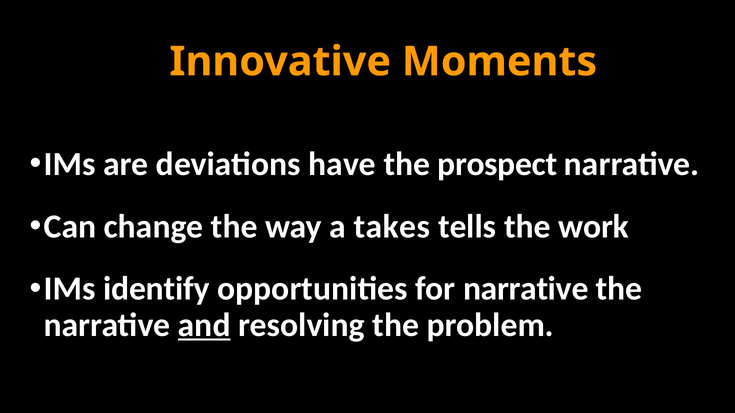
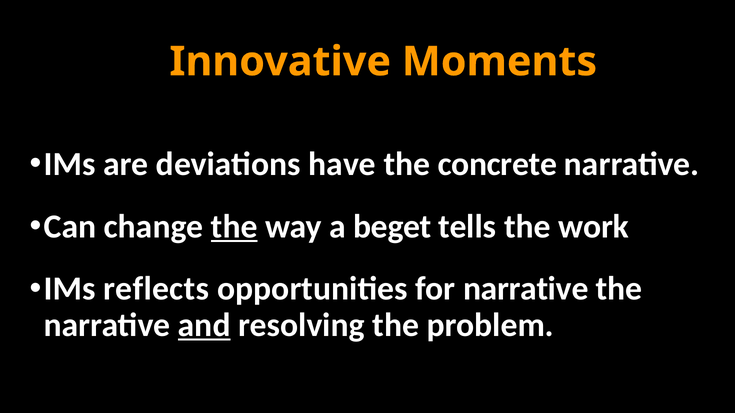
prospect: prospect -> concrete (497, 164)
the underline: none -> present (234, 227)
takes: takes -> beget (392, 227)
identify: identify -> reflects (156, 289)
